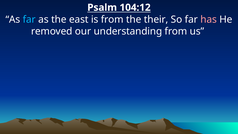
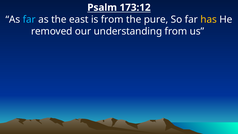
104:12: 104:12 -> 173:12 (135, 8)
their: their -> pure (156, 19)
has colour: pink -> yellow (209, 19)
